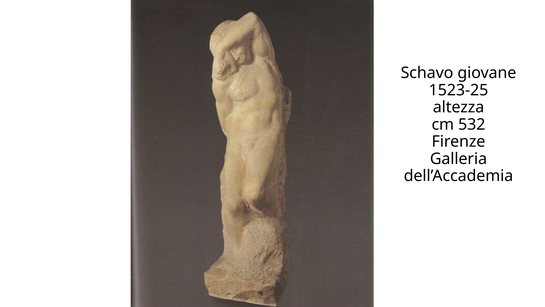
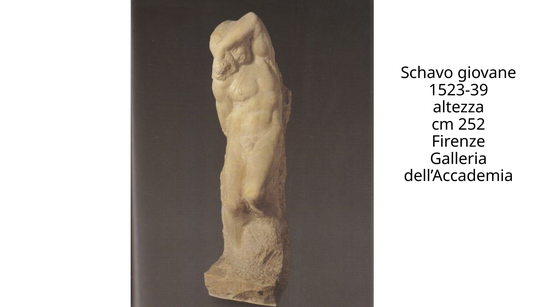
1523-25: 1523-25 -> 1523-39 (459, 90)
532: 532 -> 252 (472, 124)
